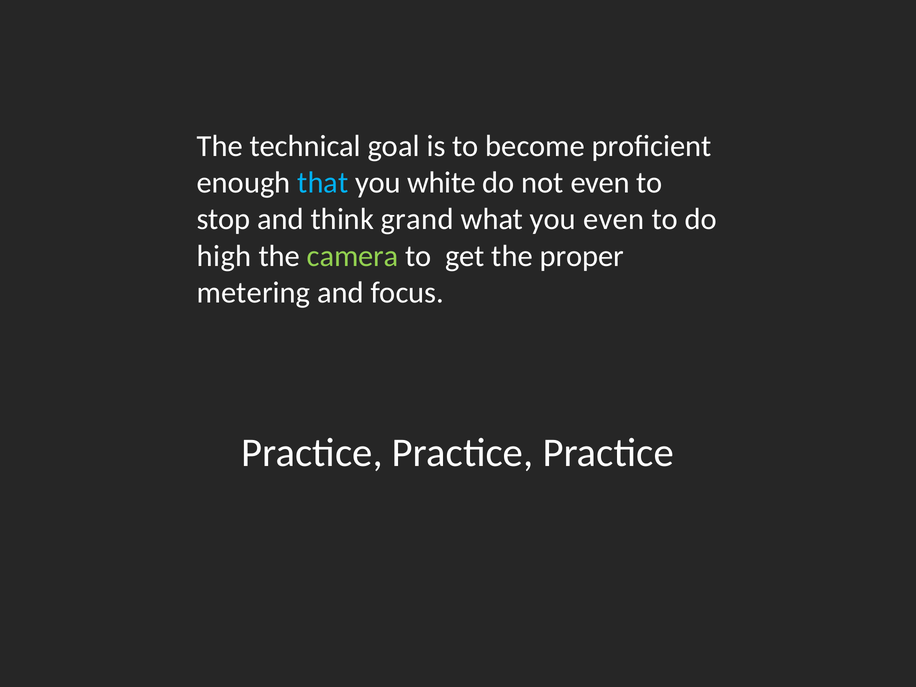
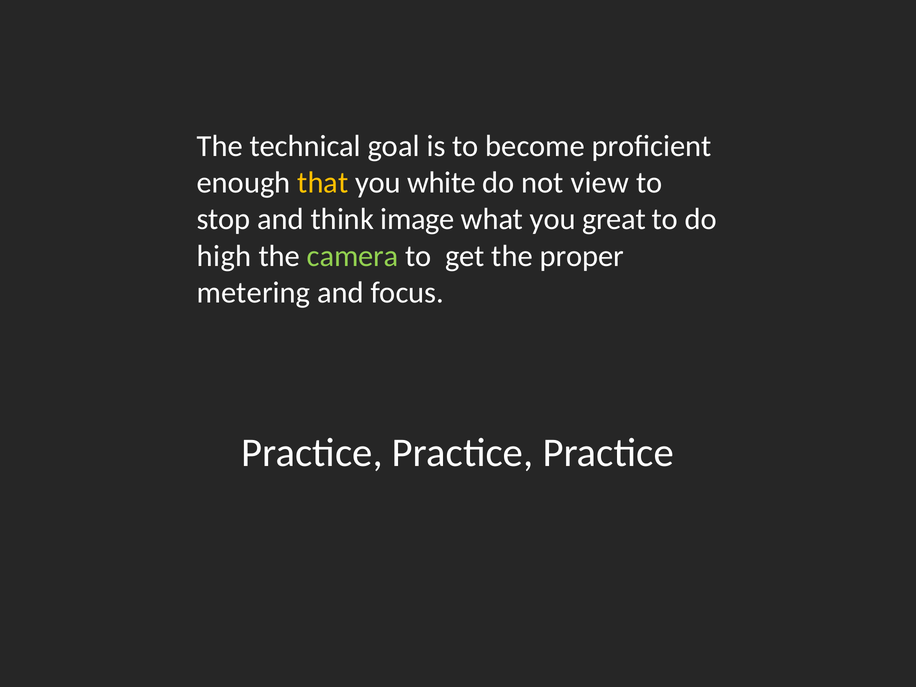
that colour: light blue -> yellow (323, 183)
not even: even -> view (600, 183)
grand: grand -> image (417, 219)
you even: even -> great (614, 219)
